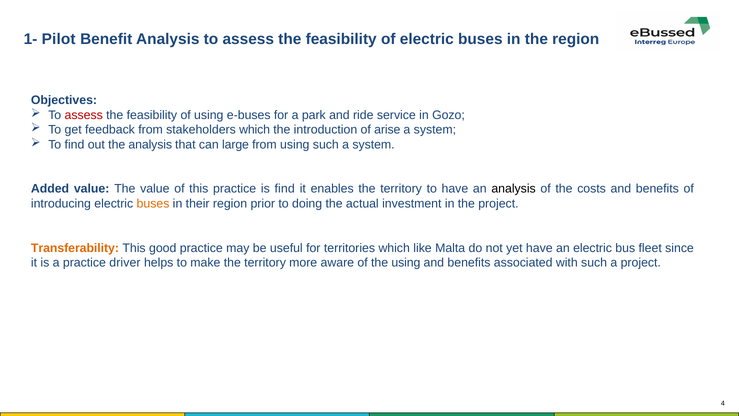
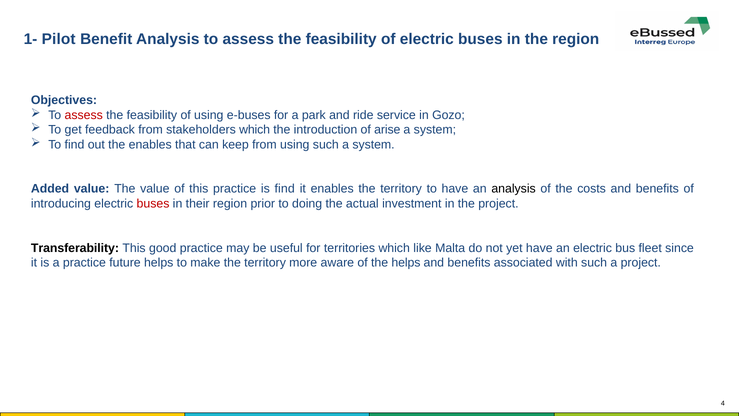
the analysis: analysis -> enables (150, 144)
large: large -> keep (235, 144)
buses colour: orange -> red (153, 204)
Transferability colour: orange -> black (75, 248)
driver: driver -> future (125, 263)
the using: using -> helps (406, 263)
